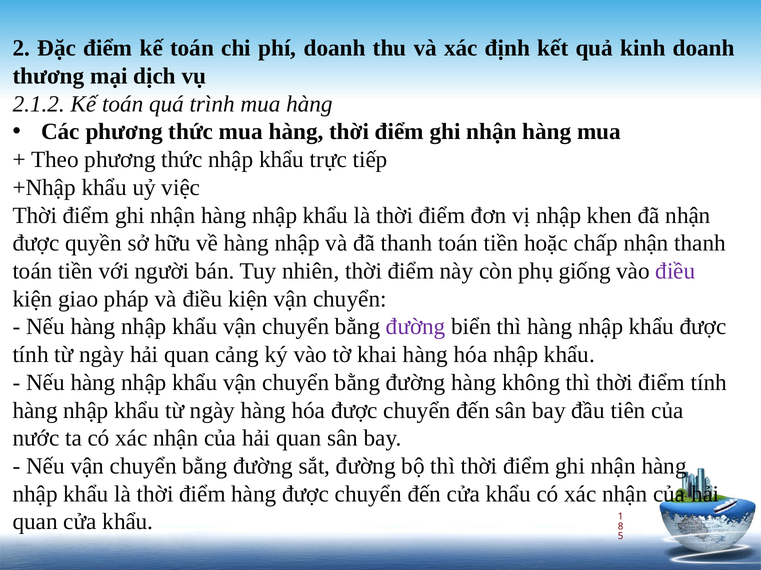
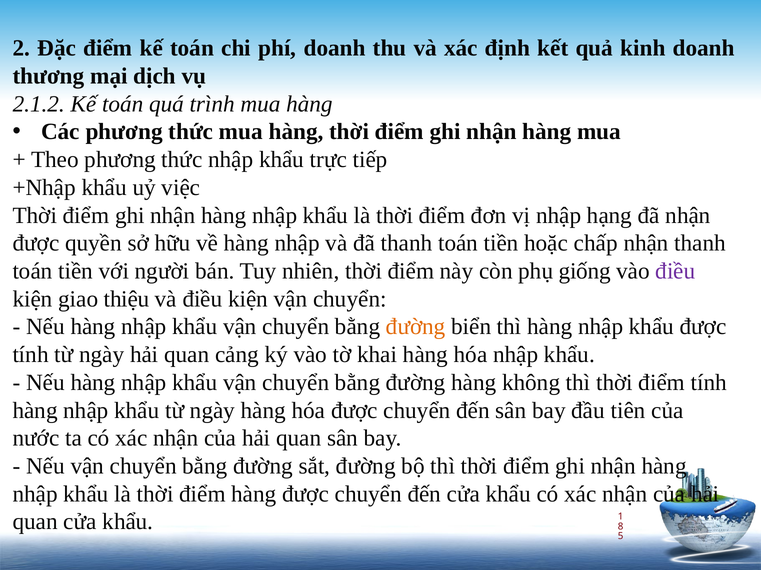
khen: khen -> hạng (610, 216)
pháp: pháp -> thiệu (127, 299)
đường colour: purple -> orange (416, 327)
